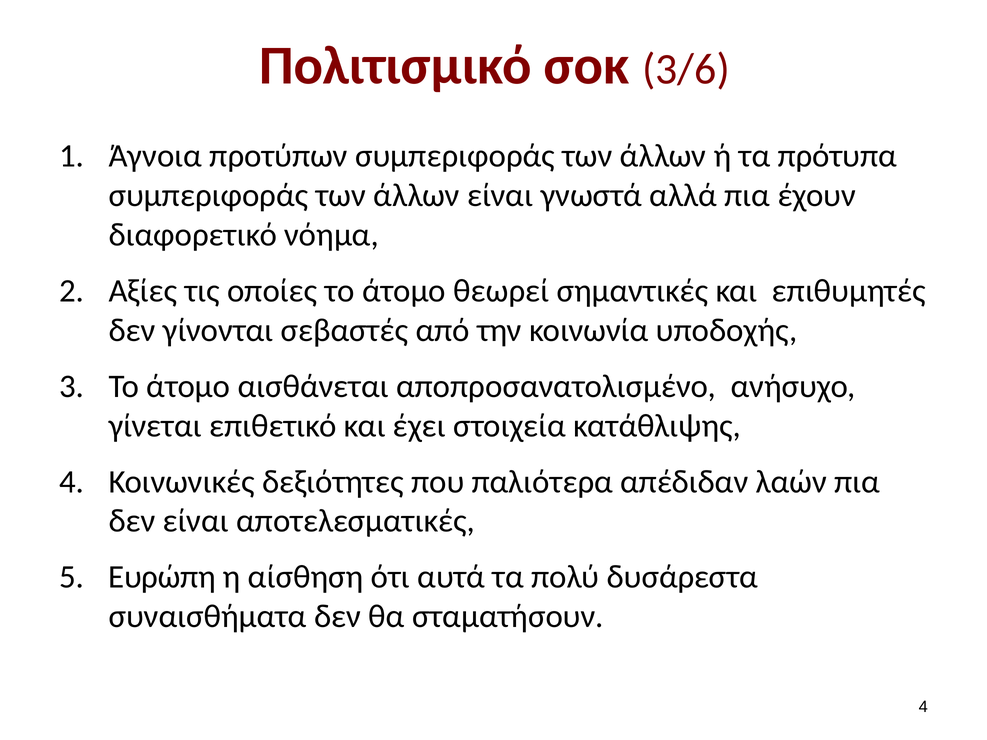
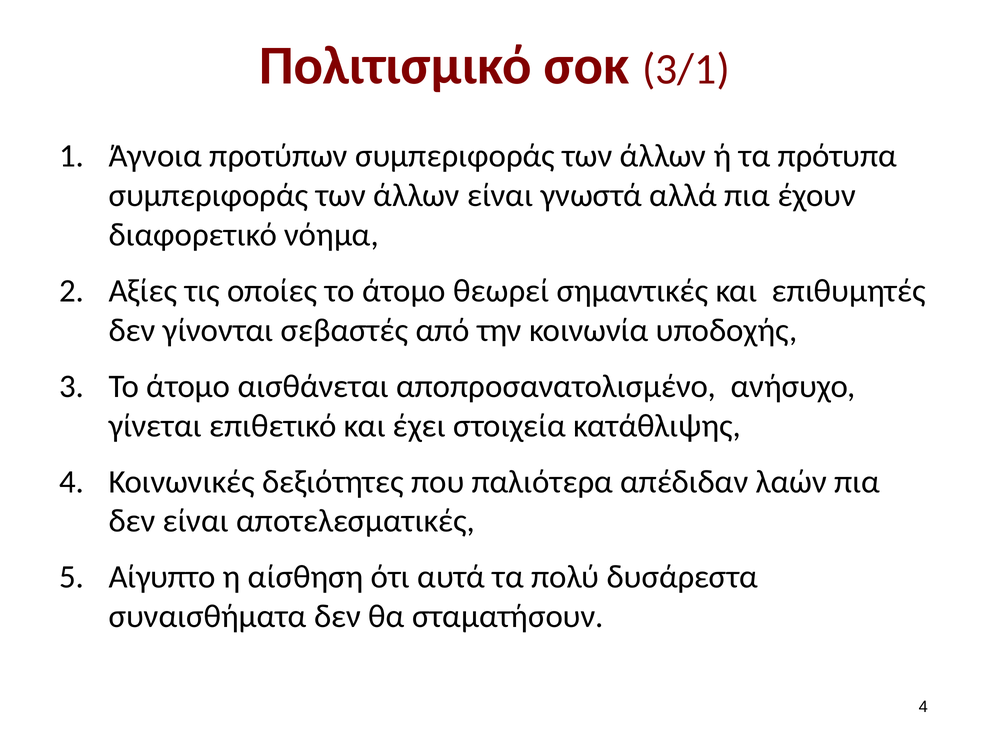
3/6: 3/6 -> 3/1 (686, 69)
Ευρώπη: Ευρώπη -> Αίγυπτο (162, 577)
